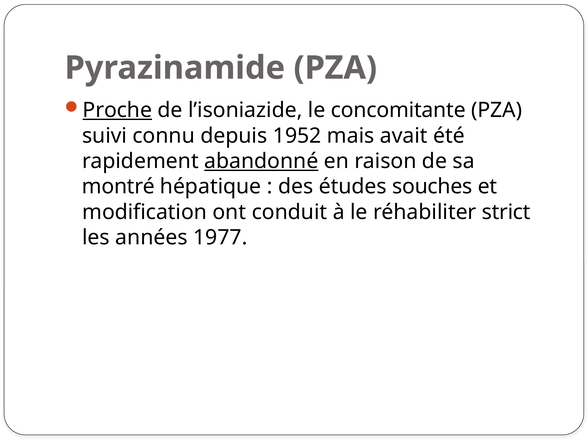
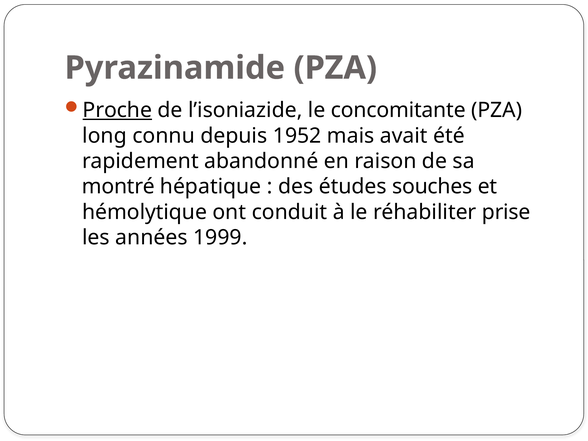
suivi: suivi -> long (105, 136)
abandonné underline: present -> none (261, 161)
modification: modification -> hémolytique (145, 212)
strict: strict -> prise (506, 212)
1977: 1977 -> 1999 (220, 238)
